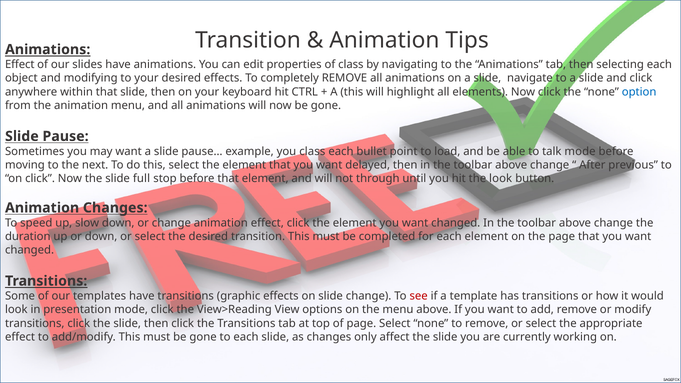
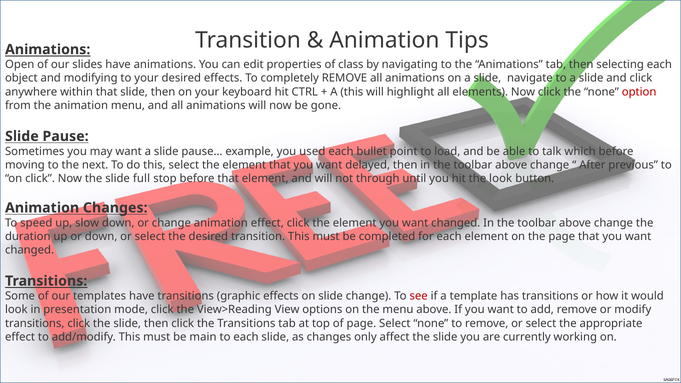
Effect: Effect -> Open (20, 65)
option colour: blue -> red (639, 92)
you class: class -> used (312, 151)
talk mode: mode -> which (580, 151)
must be gone: gone -> main (203, 337)
